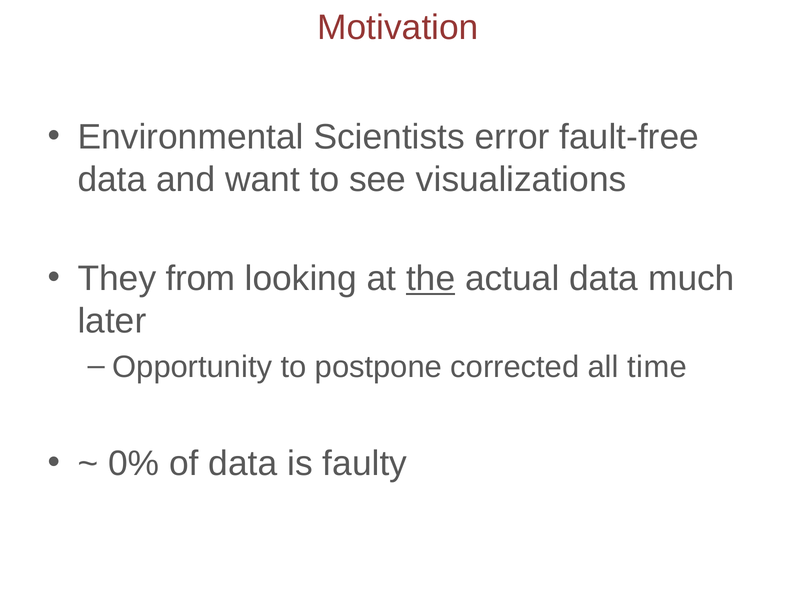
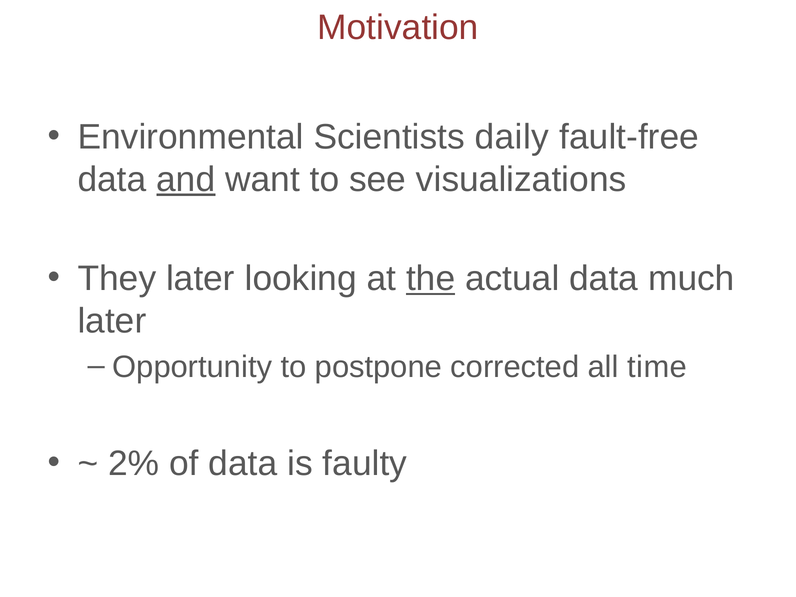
error: error -> daily (512, 137)
and underline: none -> present (186, 179)
They from: from -> later (200, 279)
0%: 0% -> 2% (134, 464)
